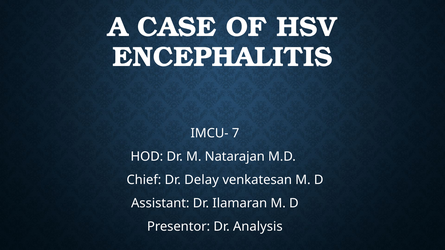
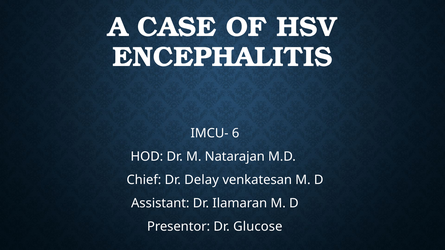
7: 7 -> 6 (236, 133)
Analysis: Analysis -> Glucose (258, 227)
